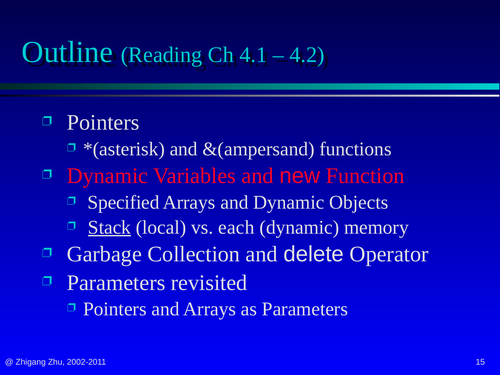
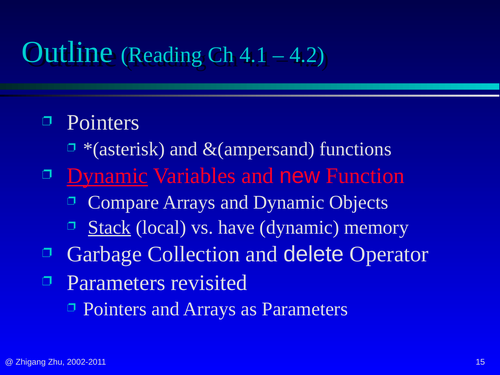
Dynamic underline: none -> present (107, 176)
Specified: Specified -> Compare (123, 202)
each: each -> have (236, 227)
